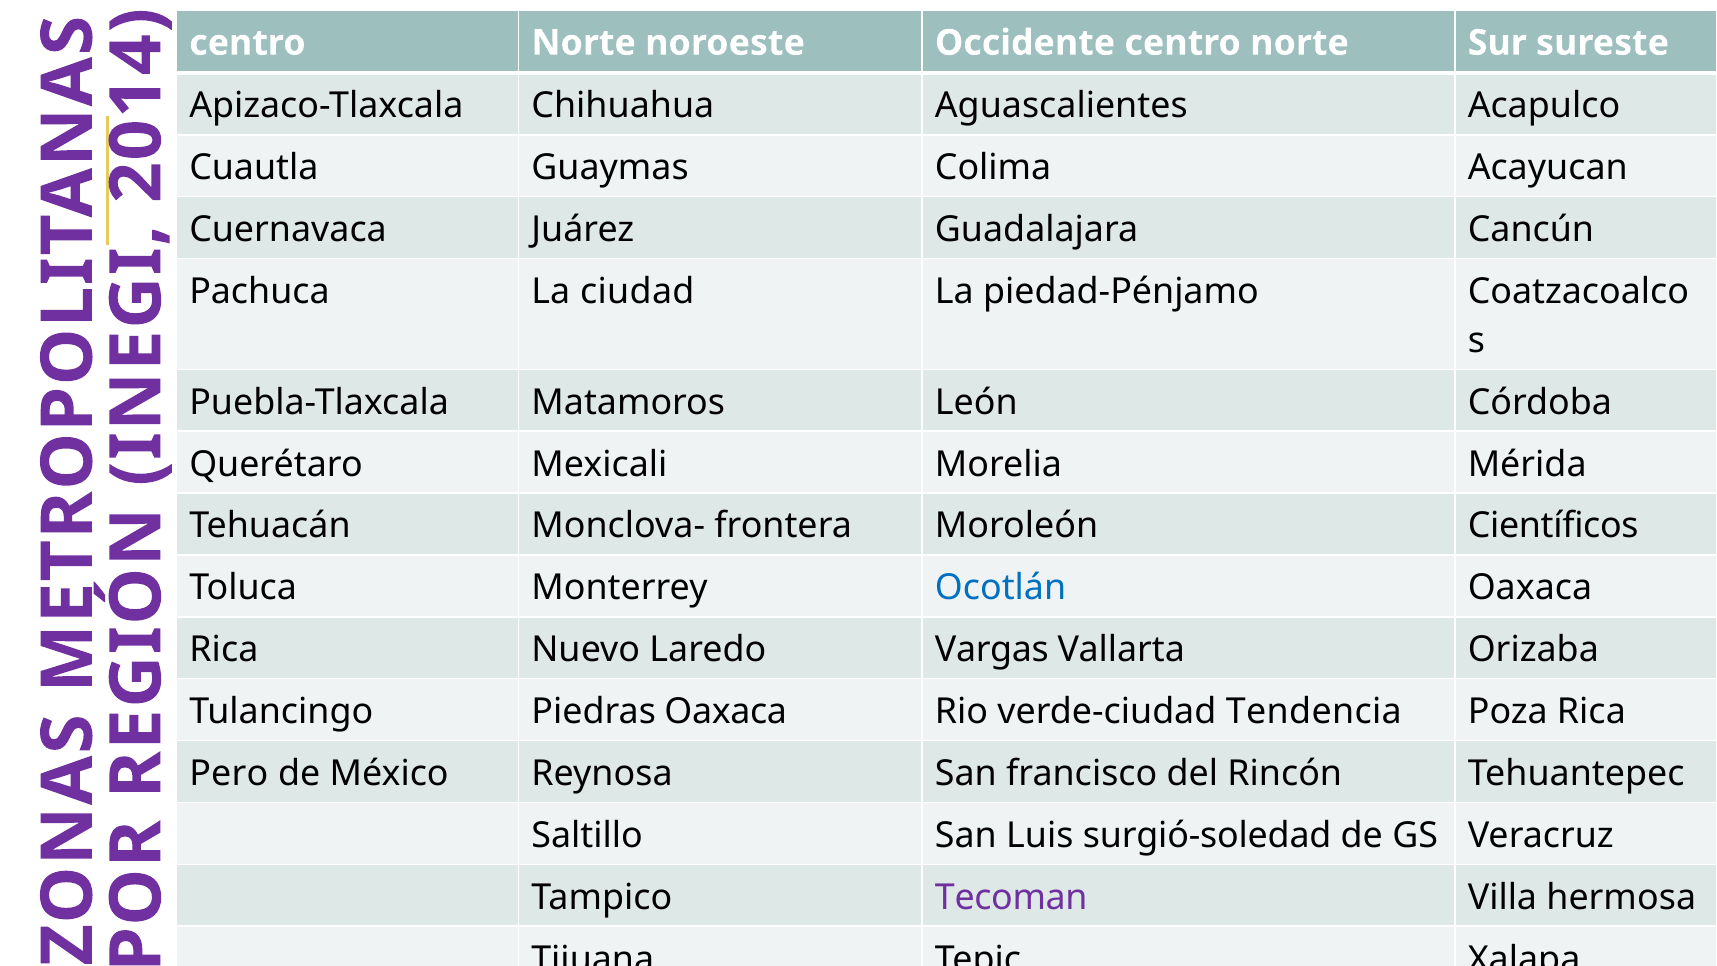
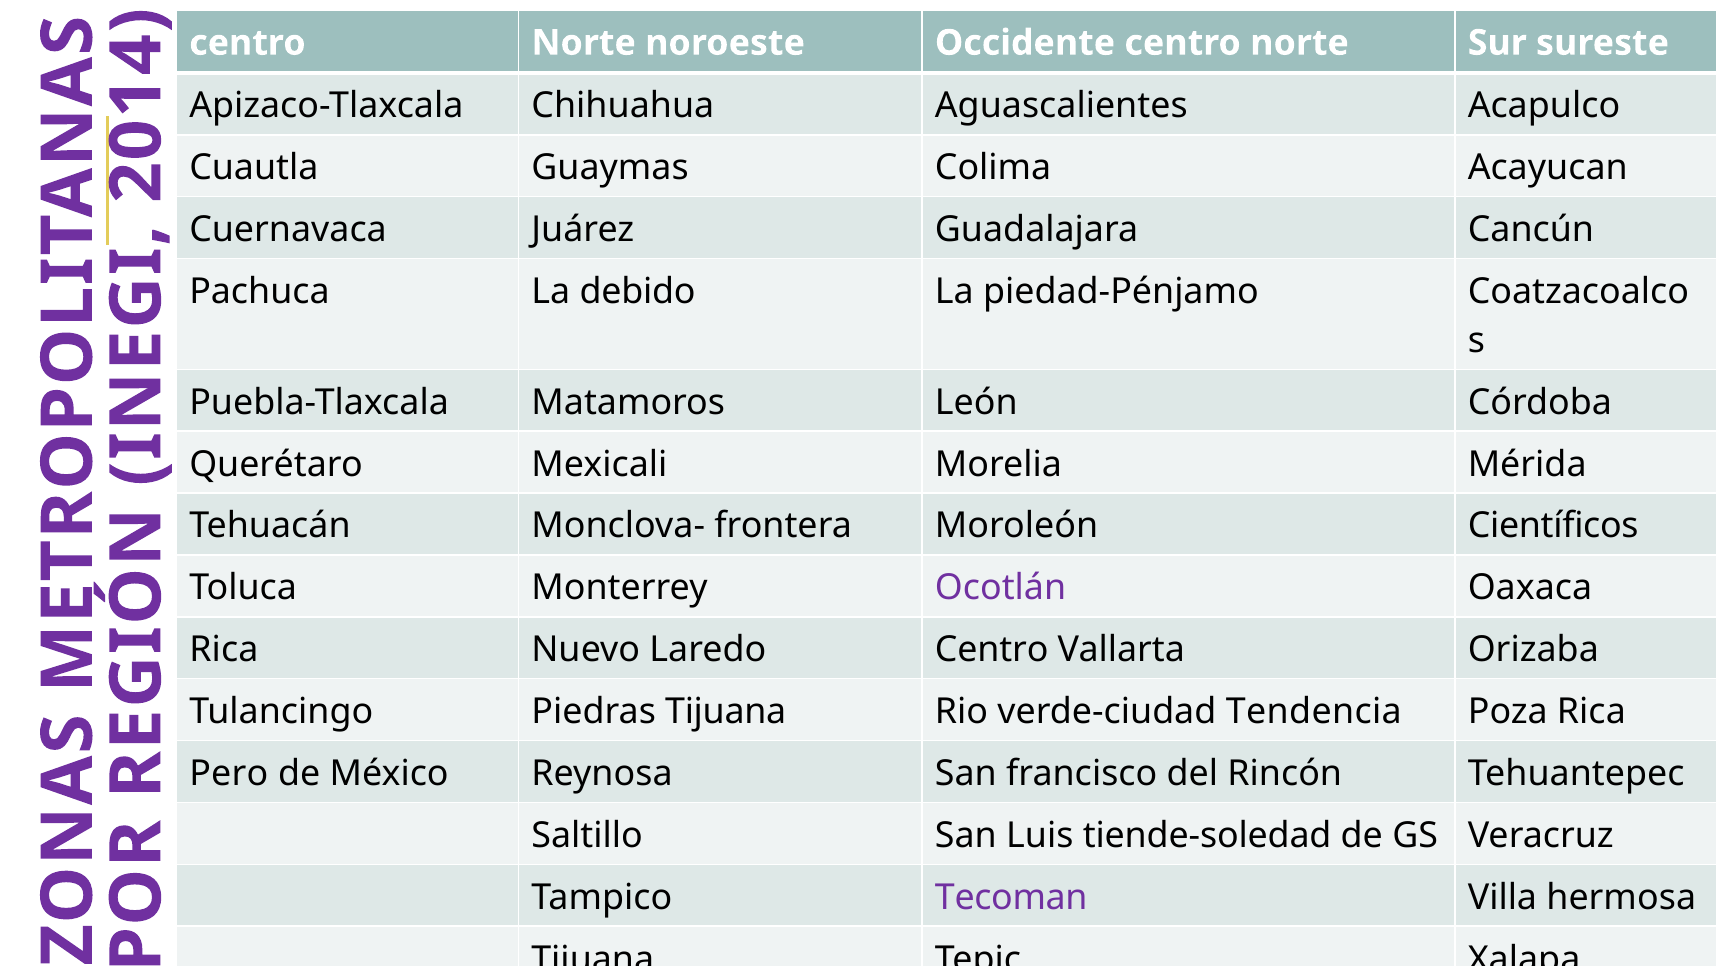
ciudad: ciudad -> debido (638, 292)
Ocotlán colour: blue -> purple (1001, 588)
Laredo Vargas: Vargas -> Centro (992, 650)
Piedras Oaxaca: Oaxaca -> Tijuana (726, 712)
surgió-soledad: surgió-soledad -> tiende-soledad (1207, 835)
